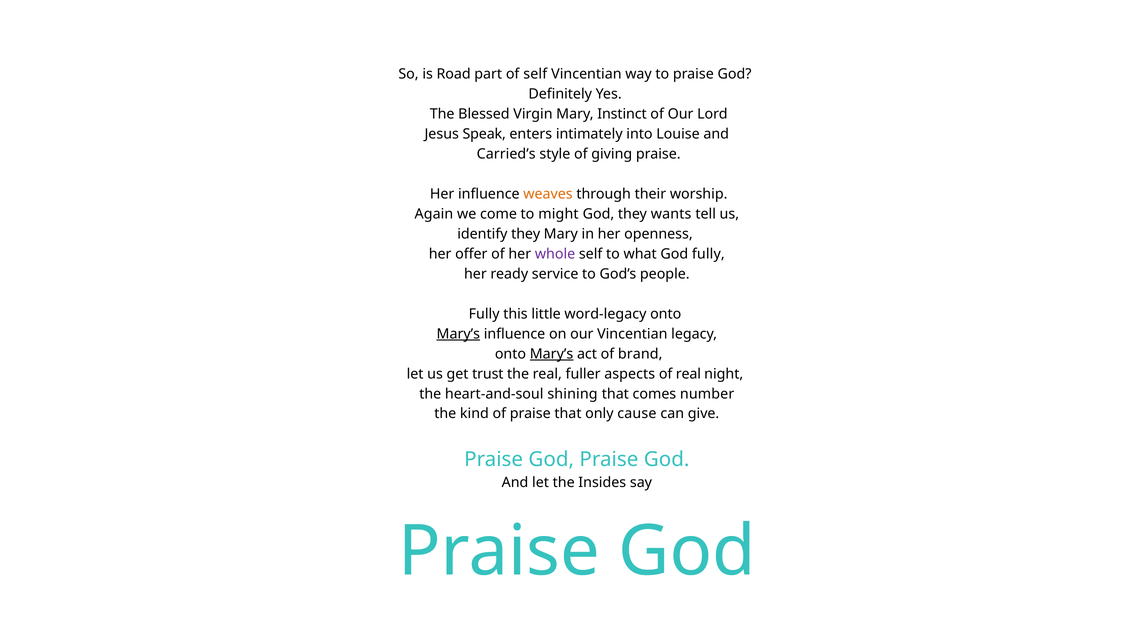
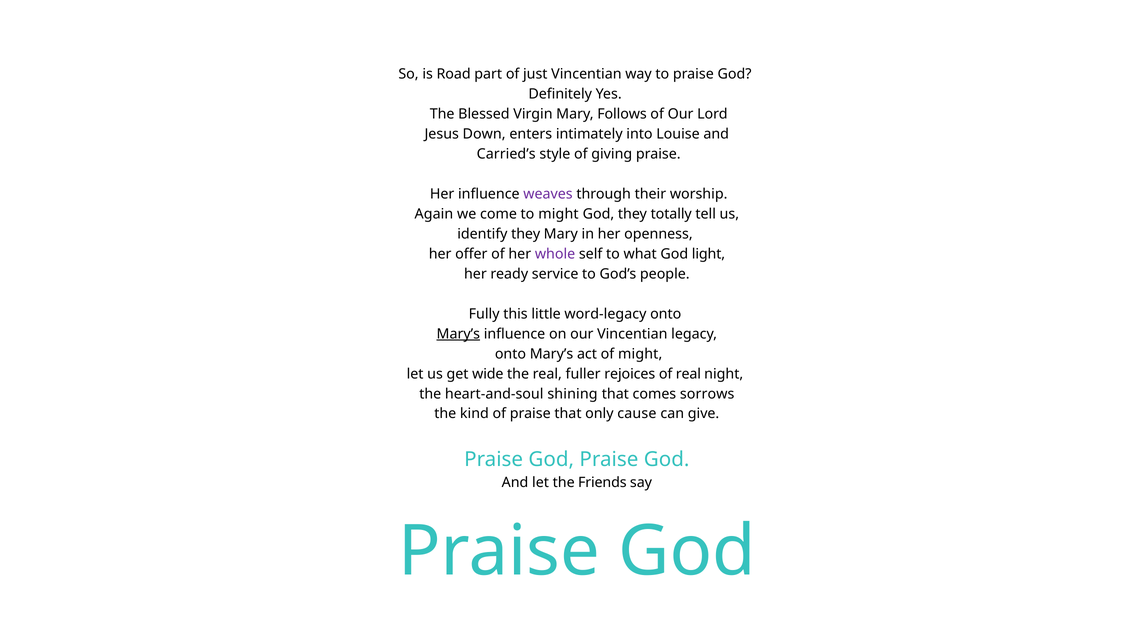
of self: self -> just (535, 74)
Instinct: Instinct -> Follows (622, 114)
Speak: Speak -> Down (484, 134)
weaves colour: orange -> purple (548, 194)
wants: wants -> totally (671, 214)
God fully: fully -> light (708, 254)
Mary’s underline: present -> none (552, 354)
of brand: brand -> might (640, 354)
trust: trust -> wide (488, 374)
aspects: aspects -> rejoices (630, 374)
number: number -> sorrows (707, 394)
Insides: Insides -> Friends (602, 482)
